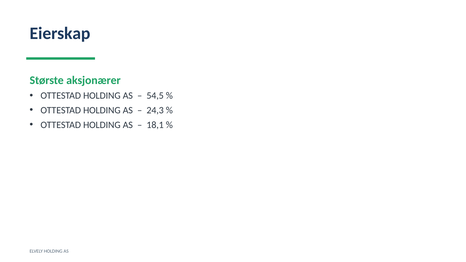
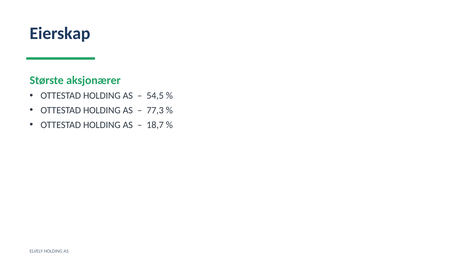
24,3: 24,3 -> 77,3 (155, 110)
18,1: 18,1 -> 18,7 (155, 125)
